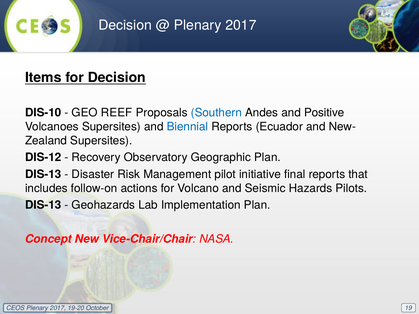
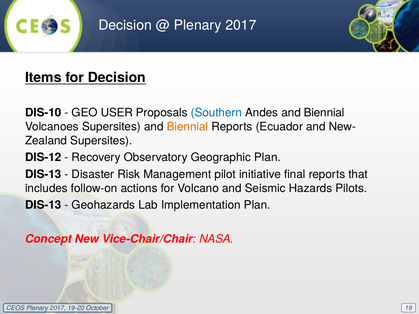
REEF: REEF -> USER (117, 113)
Andes and Positive: Positive -> Biennial (324, 113)
Biennial colour: blue -> orange (187, 127)
